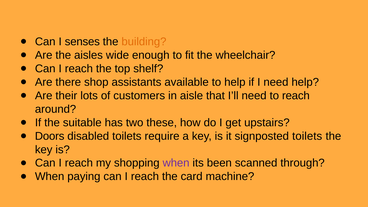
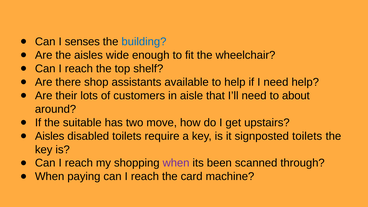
building colour: orange -> blue (144, 42)
to reach: reach -> about (296, 96)
these: these -> move (162, 123)
Doors: Doors -> Aisles (50, 136)
